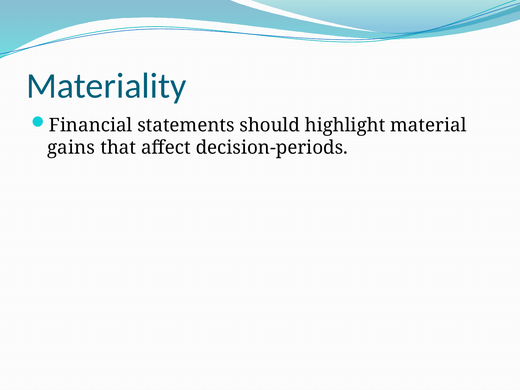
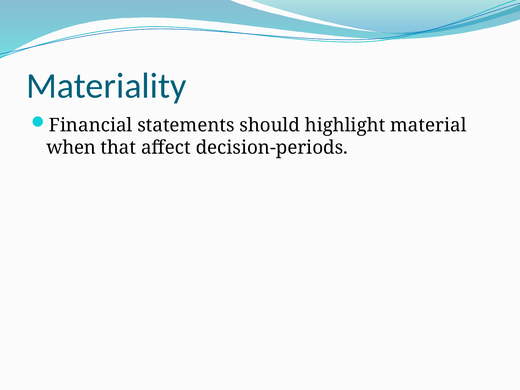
gains: gains -> when (71, 148)
